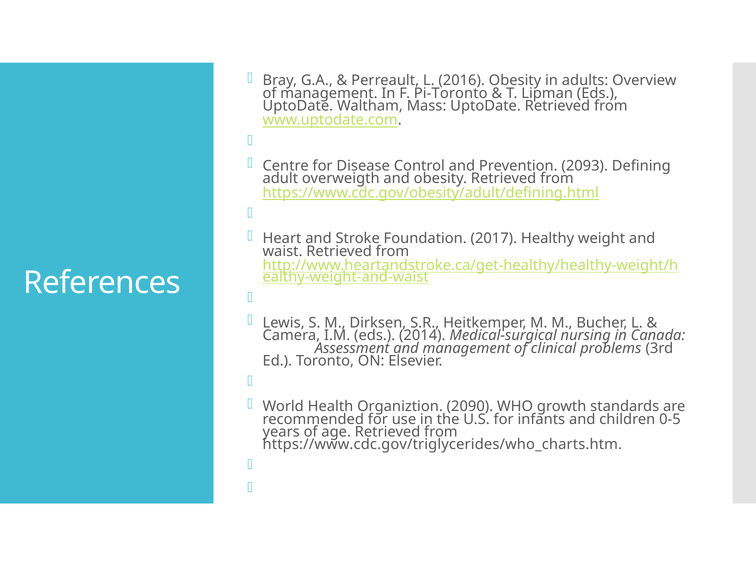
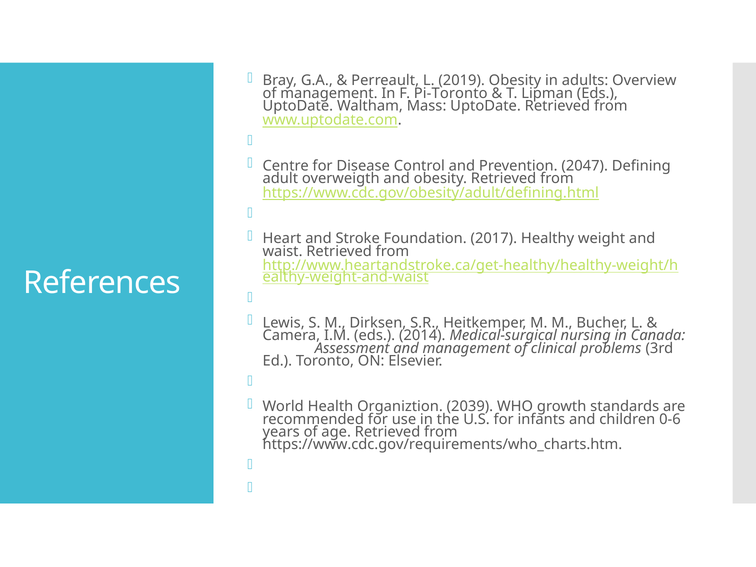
2016: 2016 -> 2019 (462, 81)
2093: 2093 -> 2047 (585, 166)
2090: 2090 -> 2039 (470, 406)
0-5: 0-5 -> 0-6 (670, 419)
https://www.cdc.gov/triglycerides/who_charts.htm: https://www.cdc.gov/triglycerides/who_charts.htm -> https://www.cdc.gov/requirements/who_charts.htm (442, 445)
